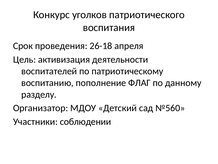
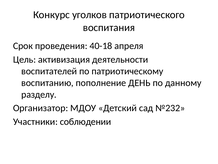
26-18: 26-18 -> 40-18 (101, 46)
ФЛАГ: ФЛАГ -> ДЕНЬ (139, 83)
№560: №560 -> №232 (170, 108)
